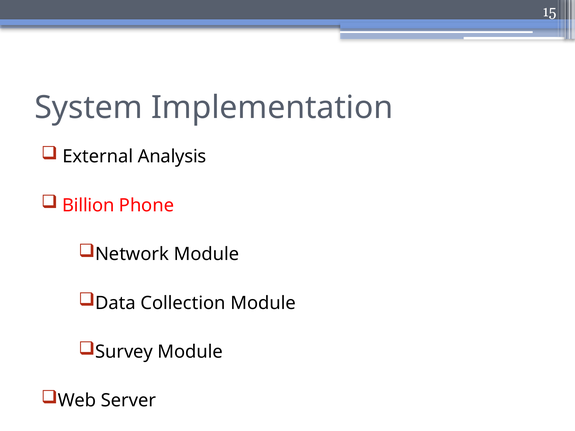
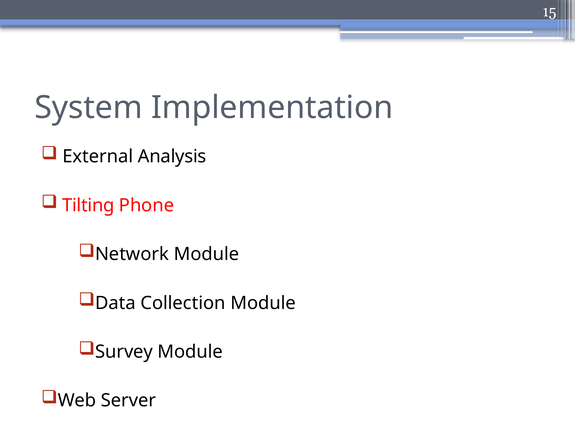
Billion: Billion -> Tilting (88, 205)
